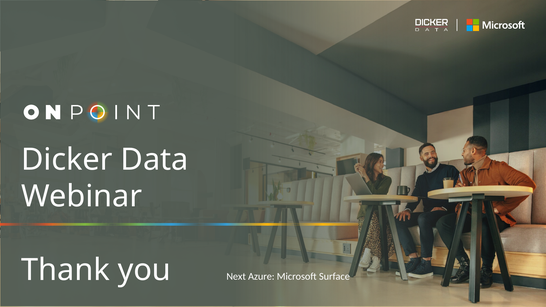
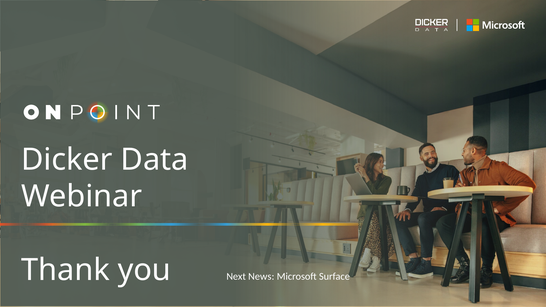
Azure: Azure -> News (261, 277)
